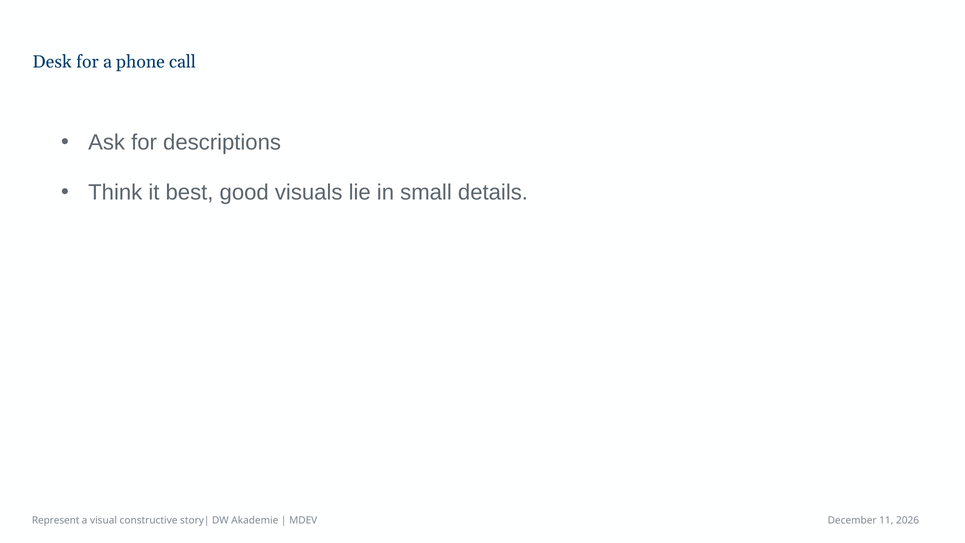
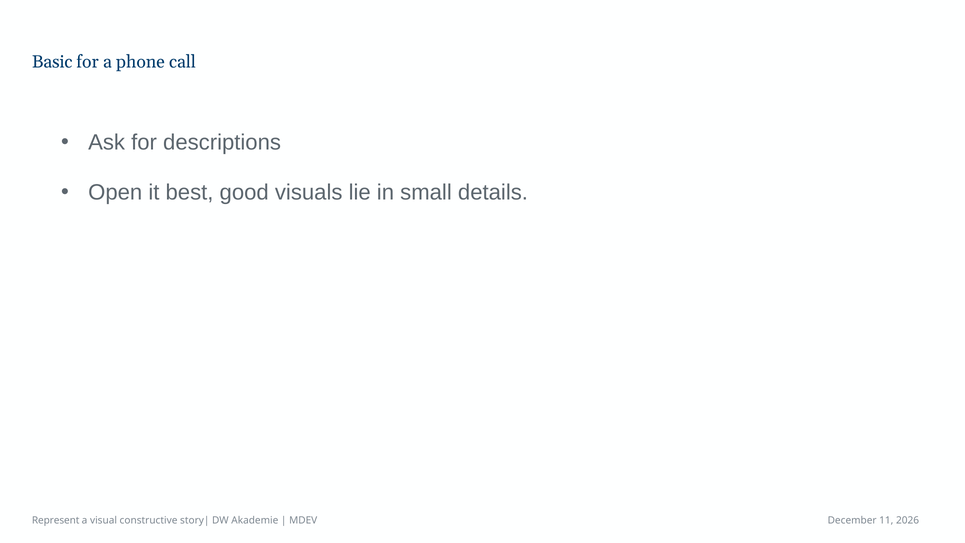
Desk: Desk -> Basic (52, 62)
Think: Think -> Open (115, 192)
